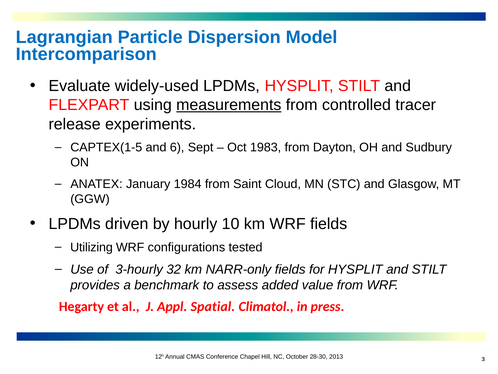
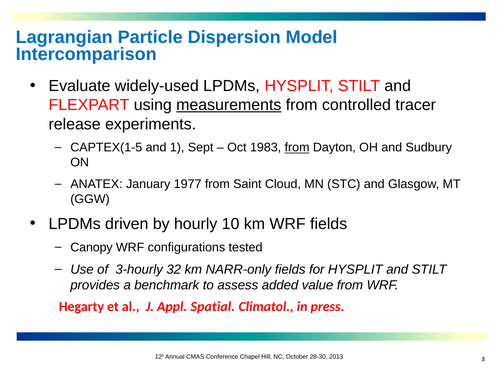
6: 6 -> 1 (177, 147)
from underline: none -> present (297, 147)
1984: 1984 -> 1977 (188, 184)
Utilizing: Utilizing -> Canopy (91, 247)
